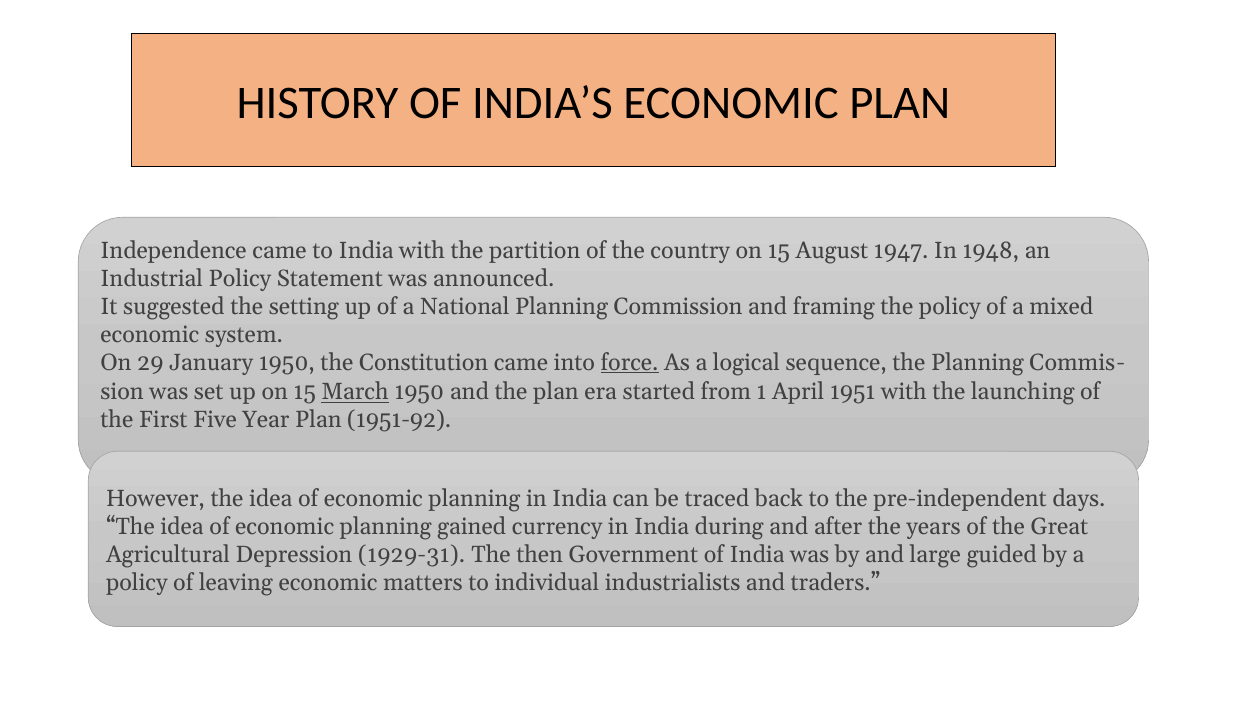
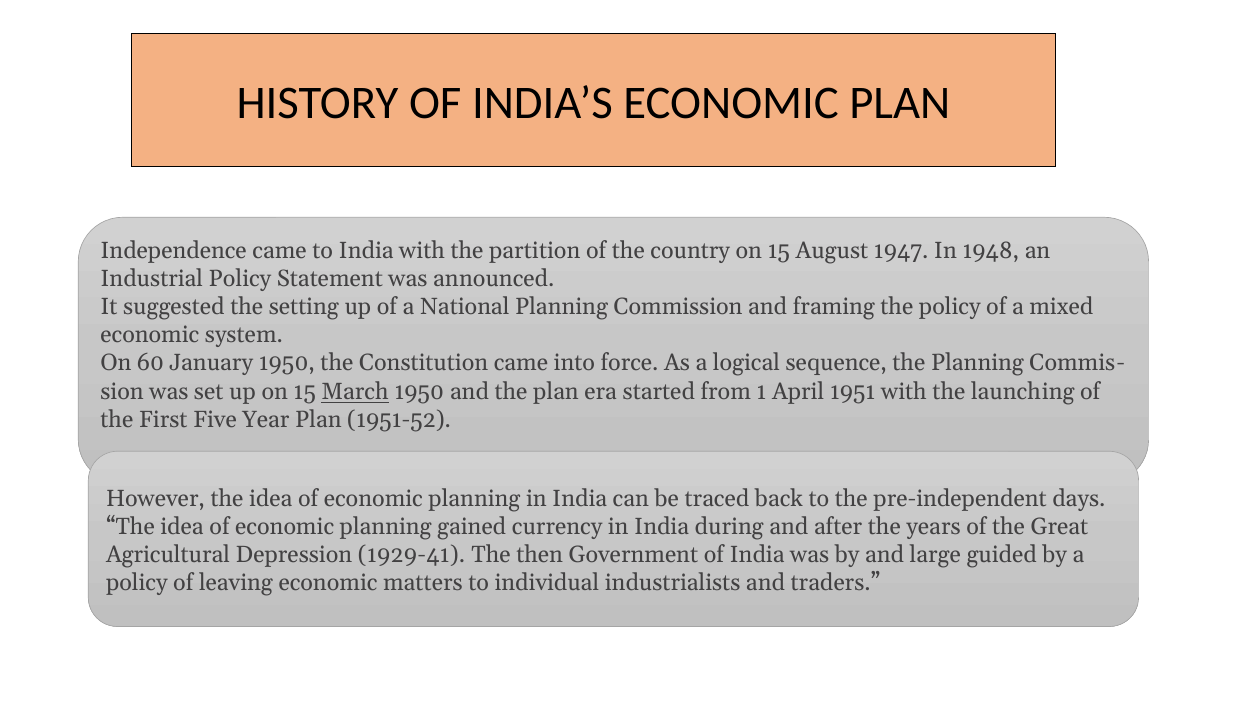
29: 29 -> 60 (150, 363)
force underline: present -> none (630, 363)
1951-92: 1951-92 -> 1951-52 (399, 421)
1929-31: 1929-31 -> 1929-41 (412, 555)
